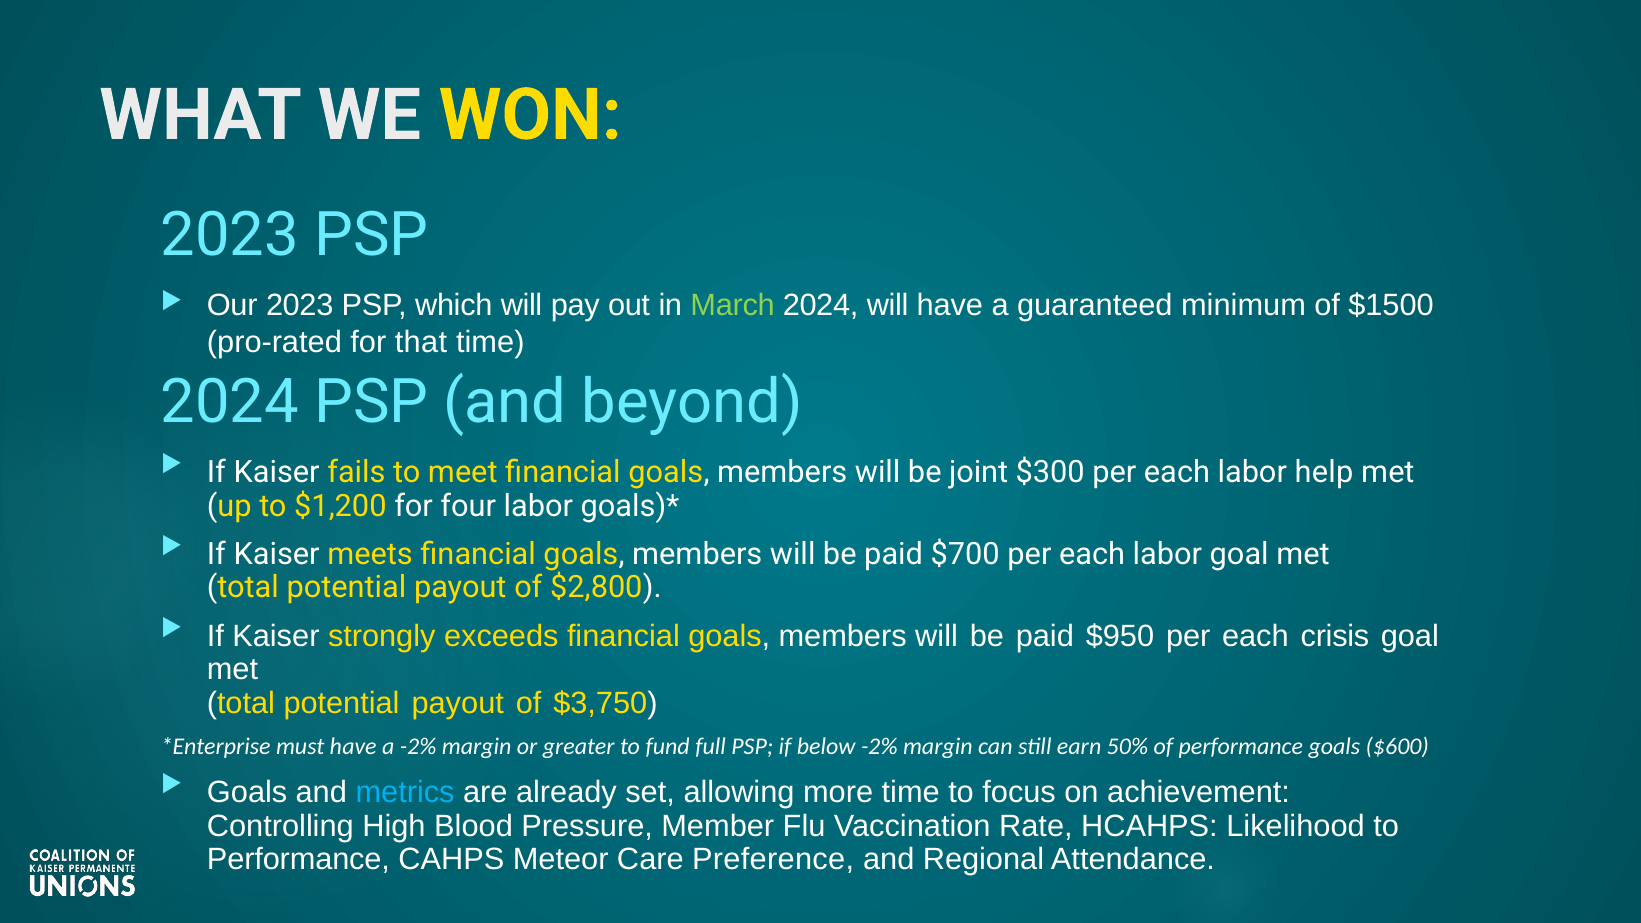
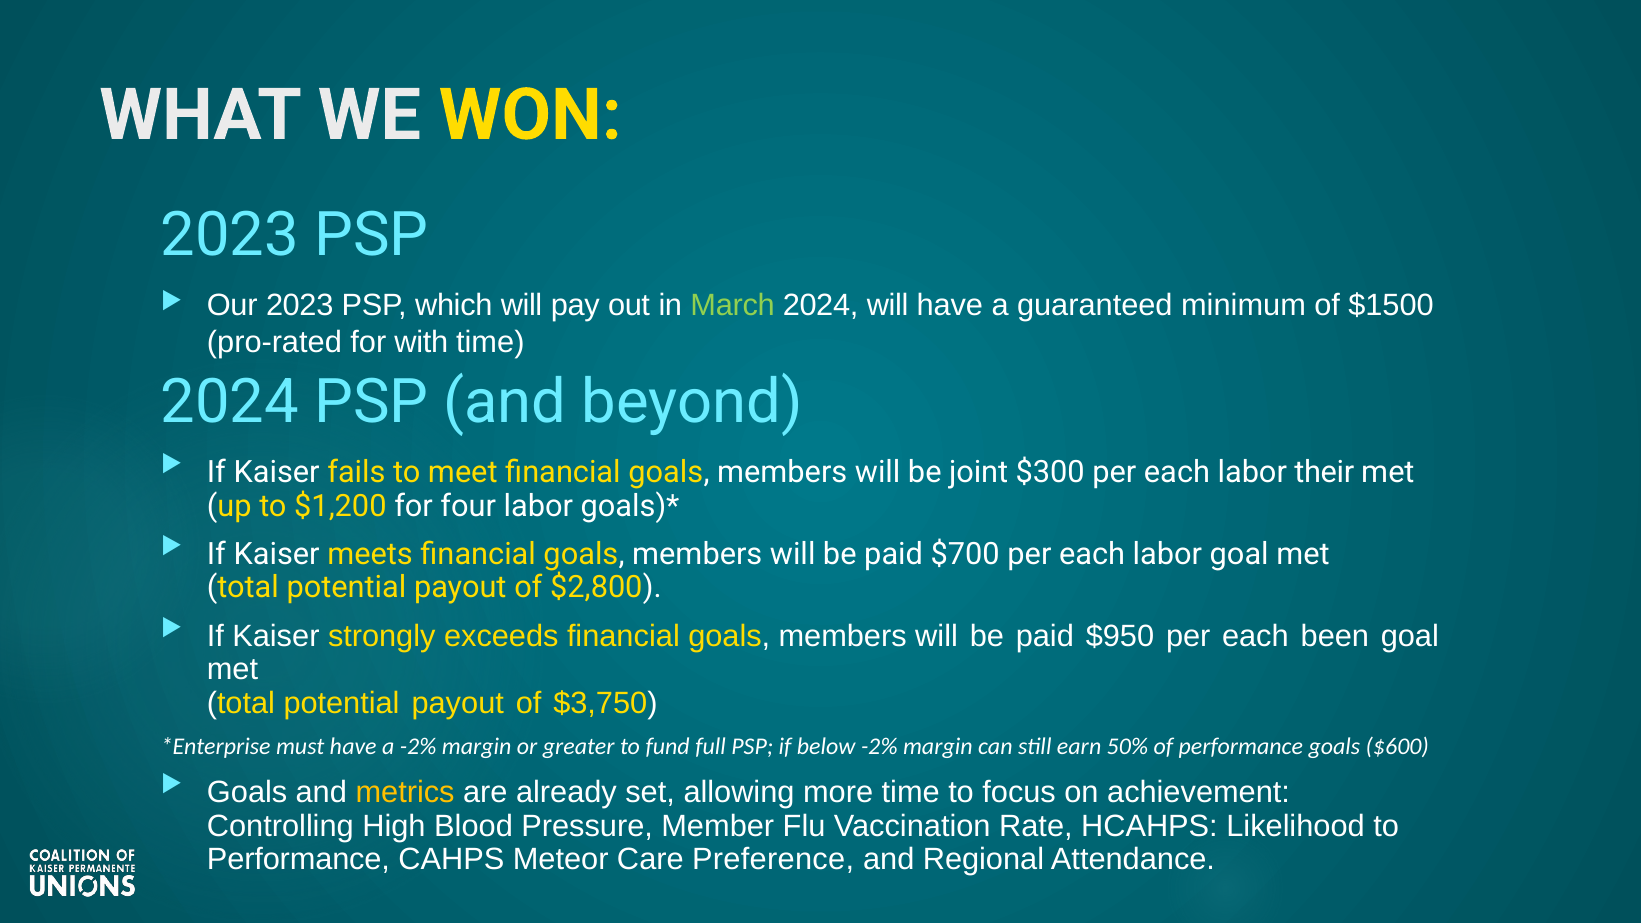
that: that -> with (421, 342)
help: help -> their (1324, 473)
crisis: crisis -> been (1335, 636)
metrics colour: light blue -> yellow (405, 793)
